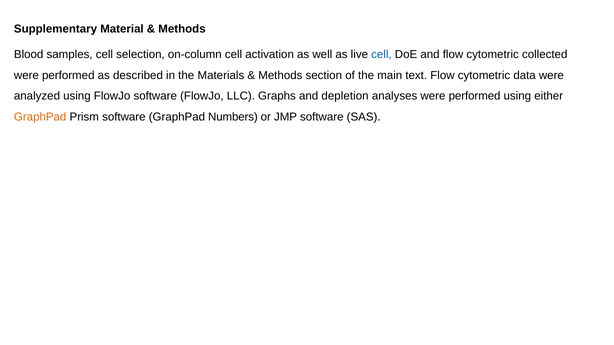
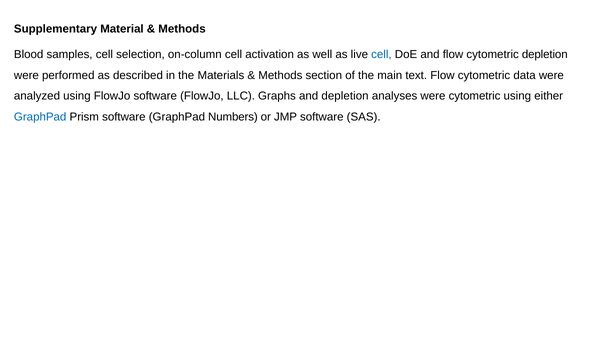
cytometric collected: collected -> depletion (545, 55)
analyses were performed: performed -> cytometric (475, 96)
GraphPad colour: orange -> blue (40, 117)
